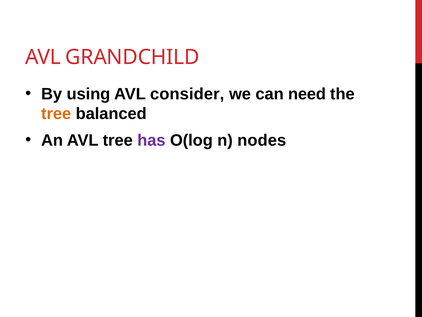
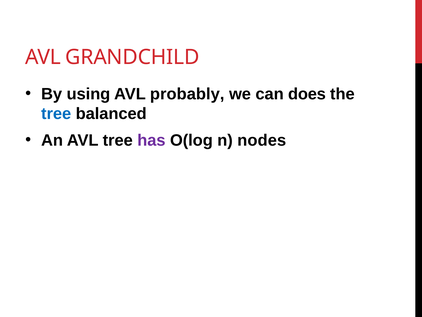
consider: consider -> probably (187, 94)
need: need -> does (307, 94)
tree colour: orange -> blue (56, 114)
